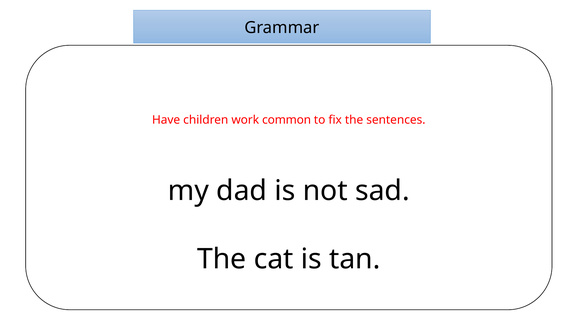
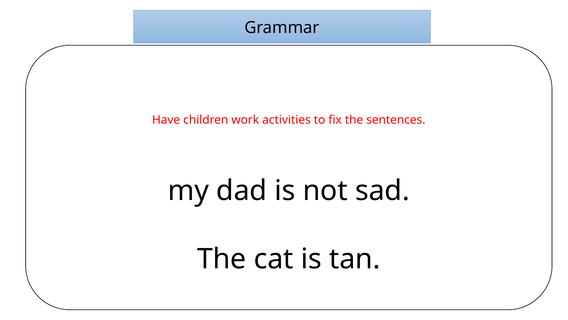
common: common -> activities (287, 120)
